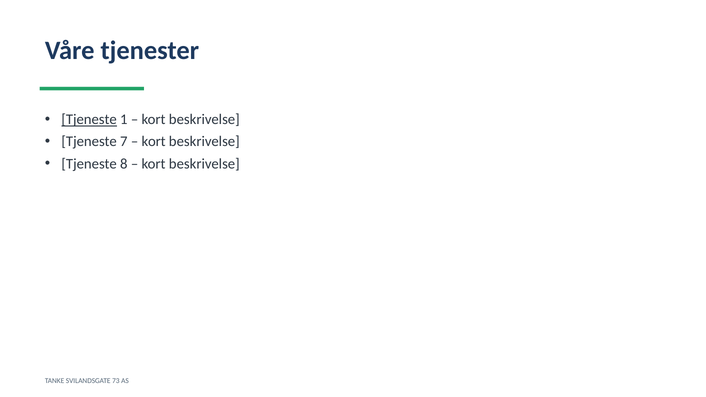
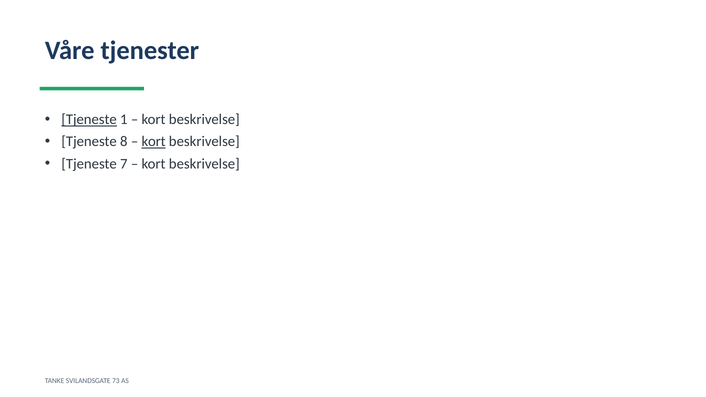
7: 7 -> 8 (124, 142)
kort underline: none -> present (154, 142)
8: 8 -> 7 (124, 164)
